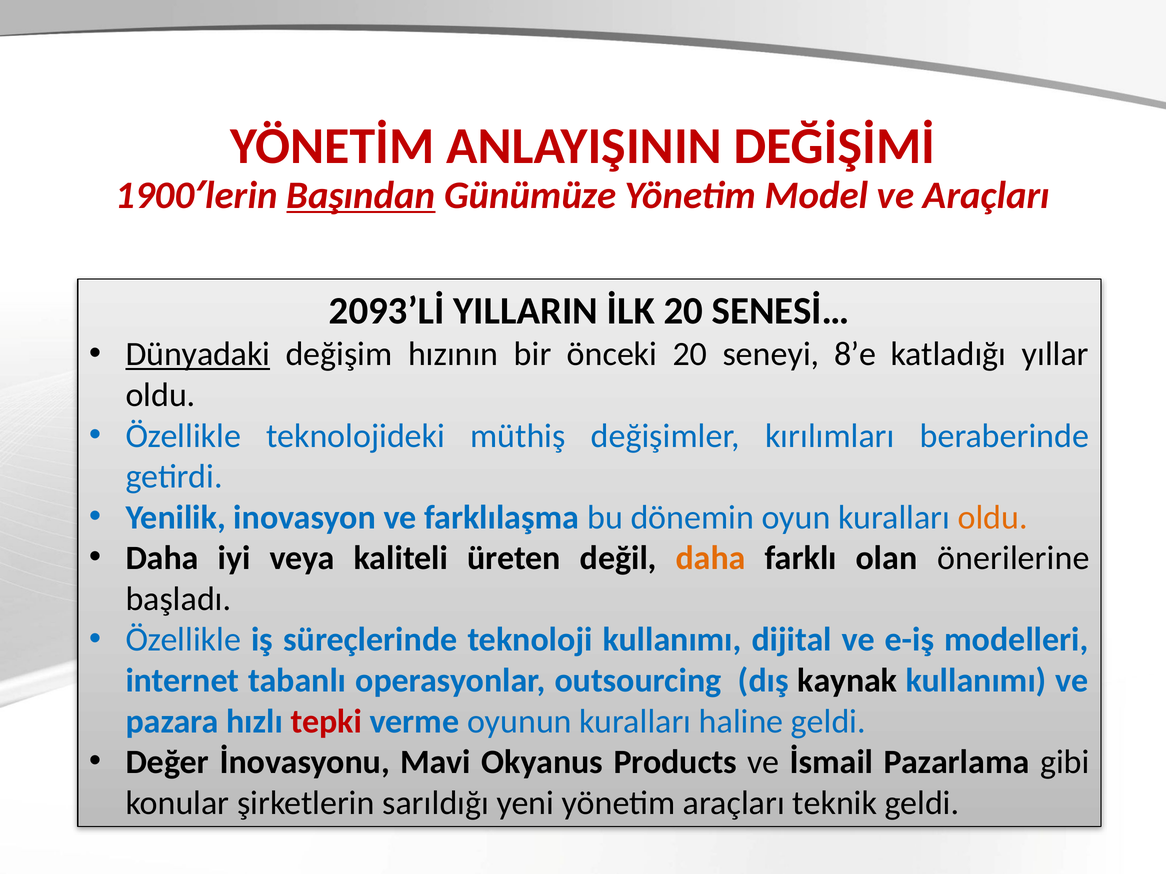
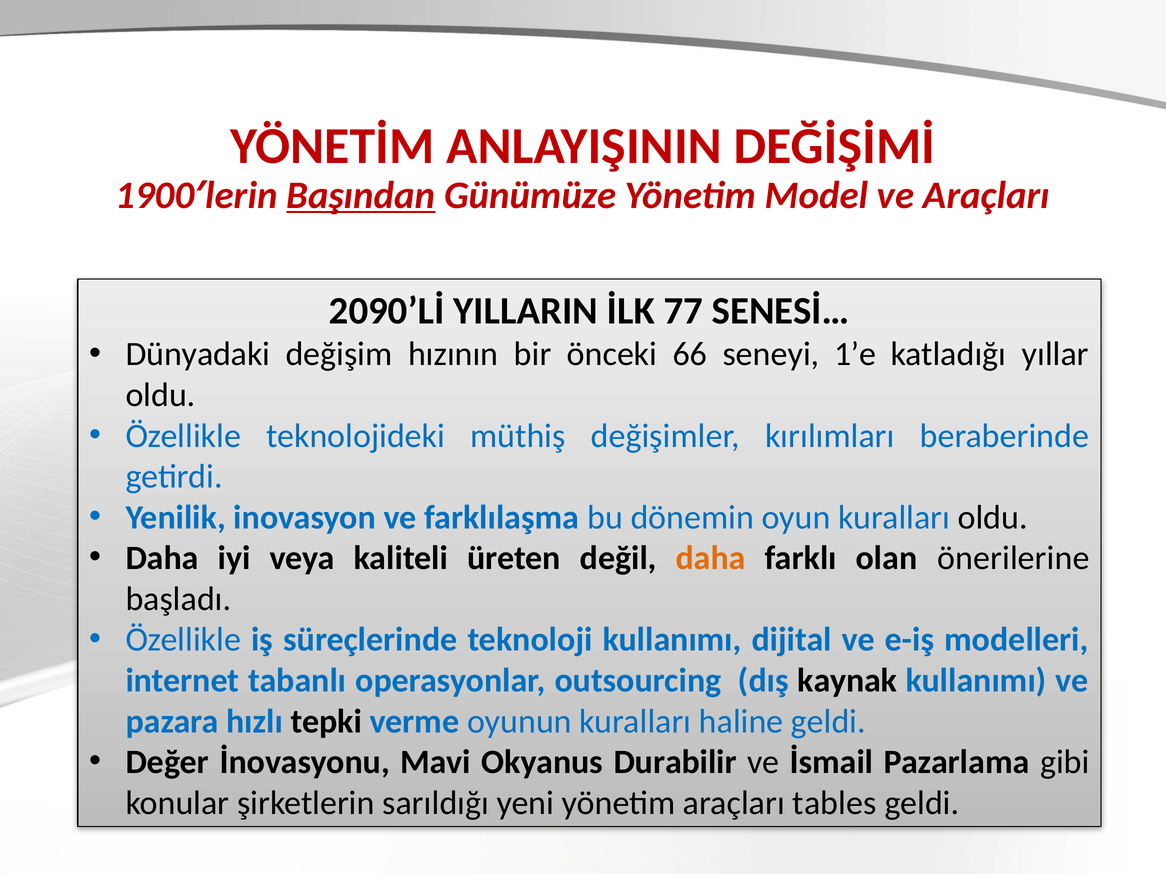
2093’Lİ: 2093’Lİ -> 2090’Lİ (387, 311)
İLK 20: 20 -> 77 (683, 311)
Dünyadaki underline: present -> none (198, 354)
önceki 20: 20 -> 66 (690, 354)
8’e: 8’e -> 1’e (855, 354)
oldu colour: orange -> black (993, 518)
tepki colour: red -> black (326, 722)
Products: Products -> Durabilir (675, 763)
teknik: teknik -> tables (835, 803)
